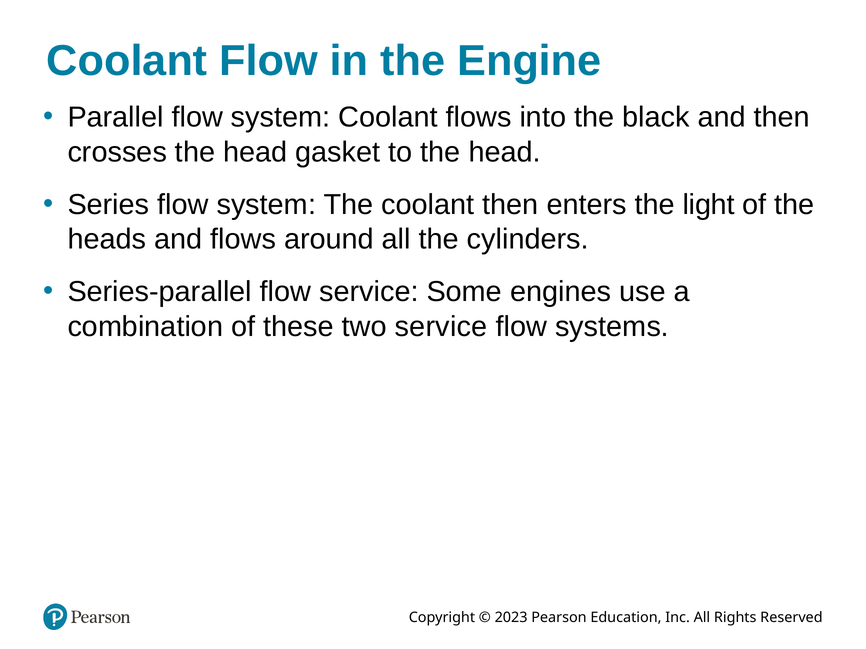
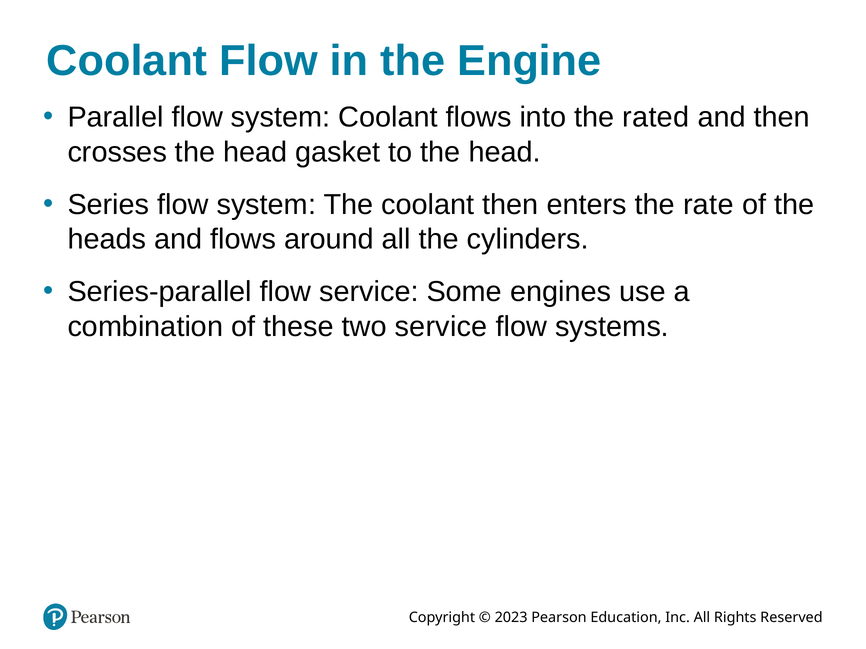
black: black -> rated (656, 118)
light: light -> rate (708, 205)
